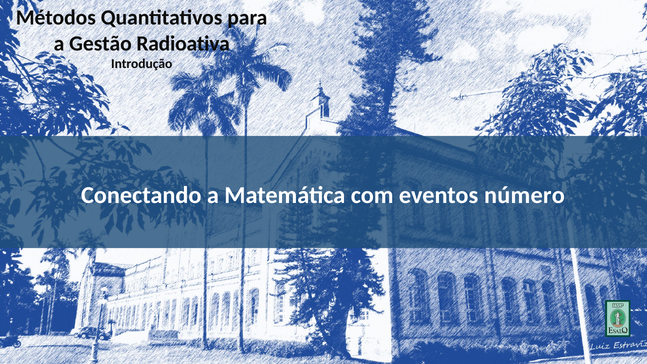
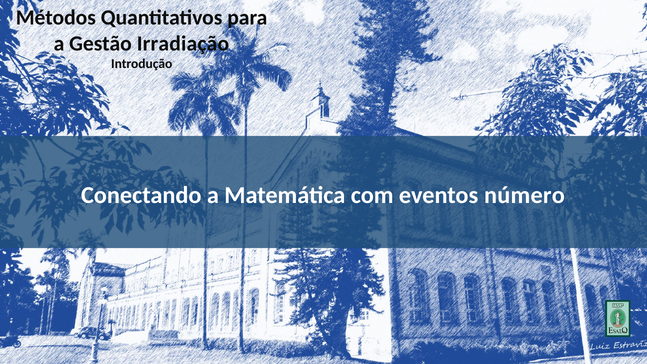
Radioativa: Radioativa -> Irradiação (183, 43)
